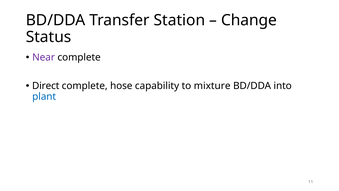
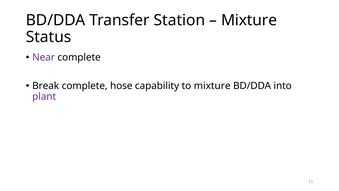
Change: Change -> Mixture (249, 20)
Direct: Direct -> Break (46, 86)
plant colour: blue -> purple (44, 96)
